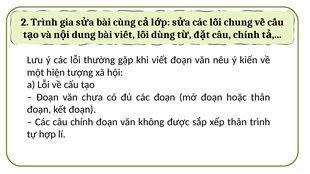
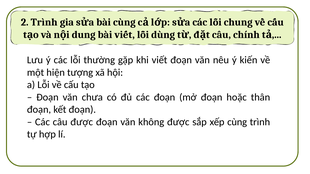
câu chính: chính -> được (82, 122)
xếp thân: thân -> cùng (237, 122)
